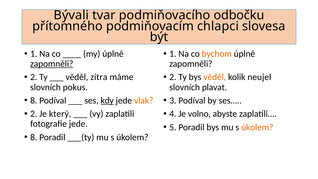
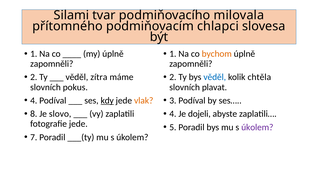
Bývali: Bývali -> Silami (71, 15)
odbočku: odbočku -> milovala (239, 15)
zapomněli underline: present -> none (52, 64)
věděl colour: orange -> blue (215, 77)
neujel: neujel -> chtěla (259, 77)
8: 8 -> 4 (34, 100)
2: 2 -> 8 (34, 114)
který: který -> slovo (60, 114)
volno: volno -> dojeli (199, 114)
úkolem colour: orange -> purple (257, 127)
8: 8 -> 7 (34, 137)
